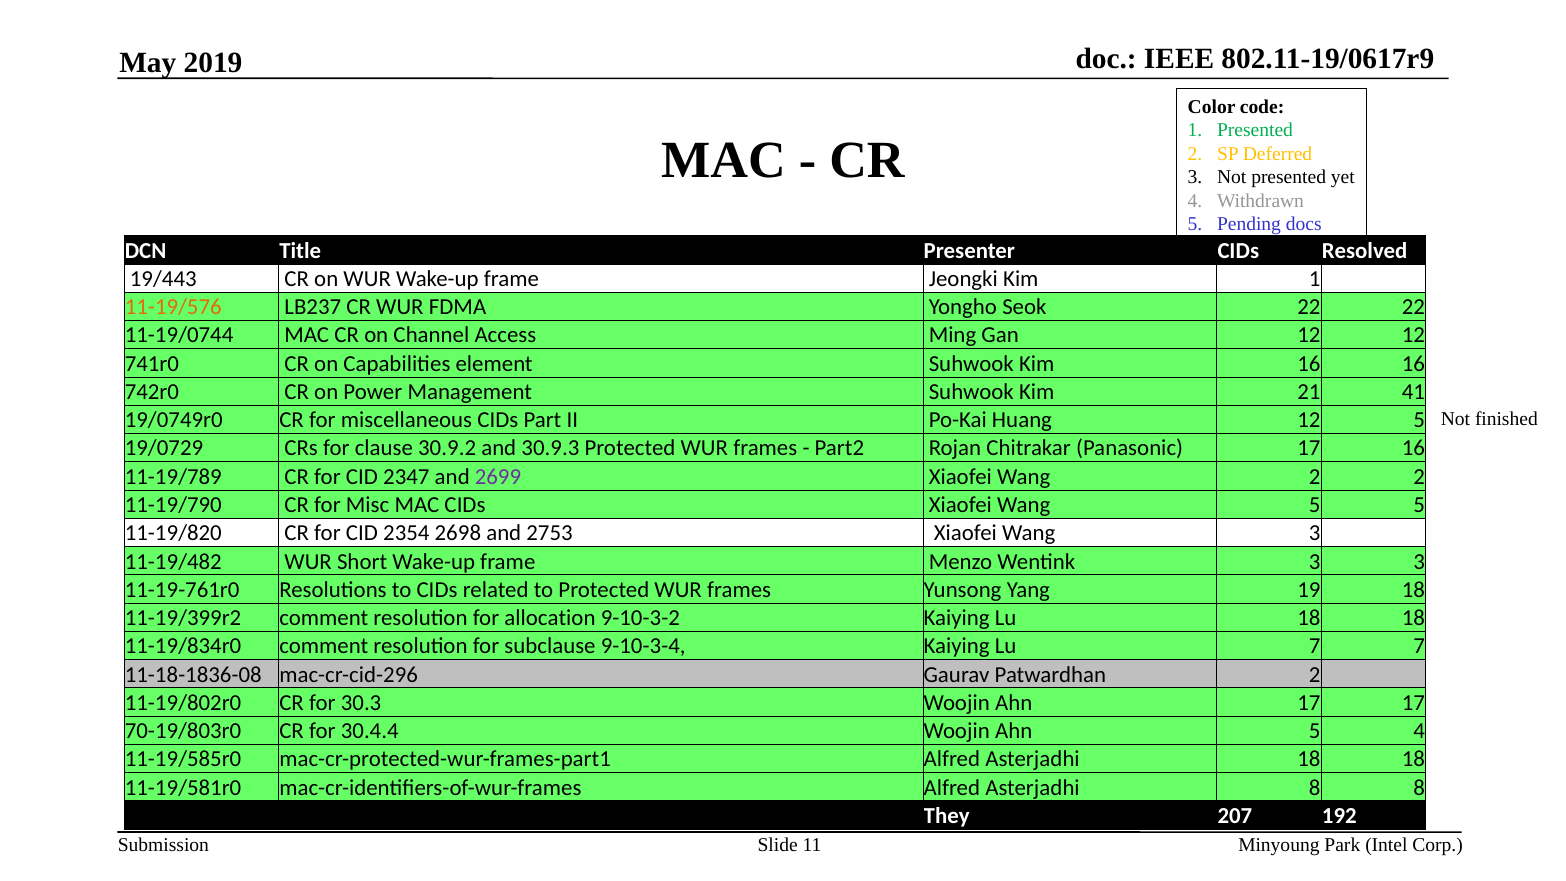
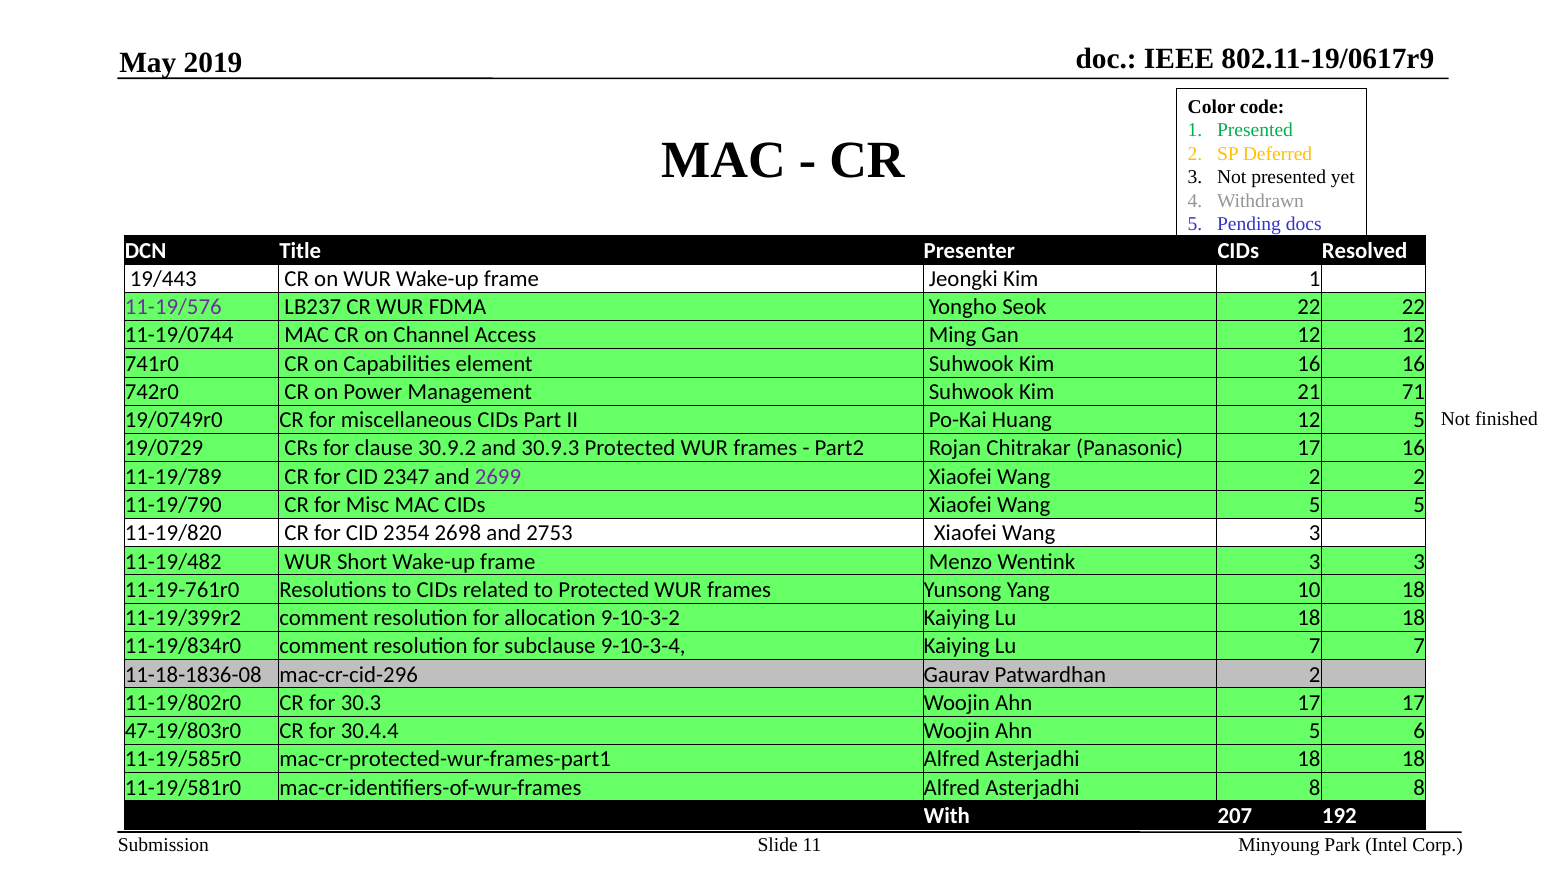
11-19/576 colour: orange -> purple (173, 307)
41: 41 -> 71 (1413, 392)
19: 19 -> 10 (1309, 590)
70-19/803r0: 70-19/803r0 -> 47-19/803r0 (183, 731)
5 4: 4 -> 6 (1419, 731)
They: They -> With (947, 816)
